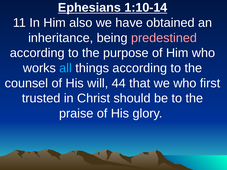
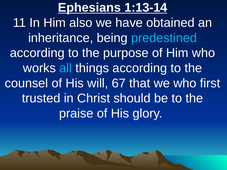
1:10-14: 1:10-14 -> 1:13-14 (146, 8)
predestined colour: pink -> light blue (164, 38)
44: 44 -> 67 (119, 83)
